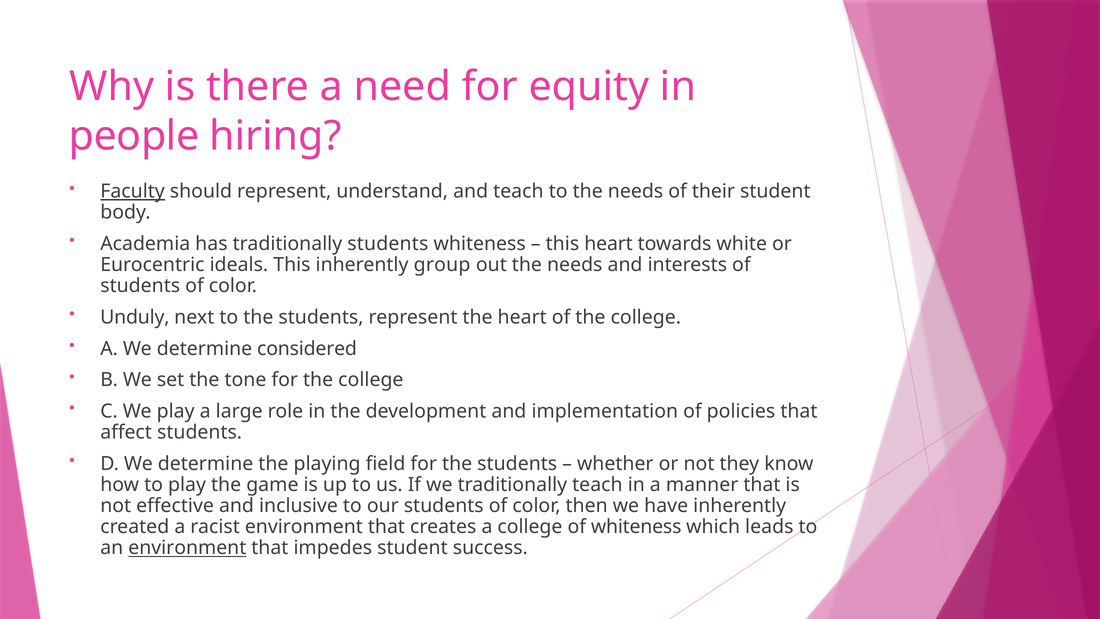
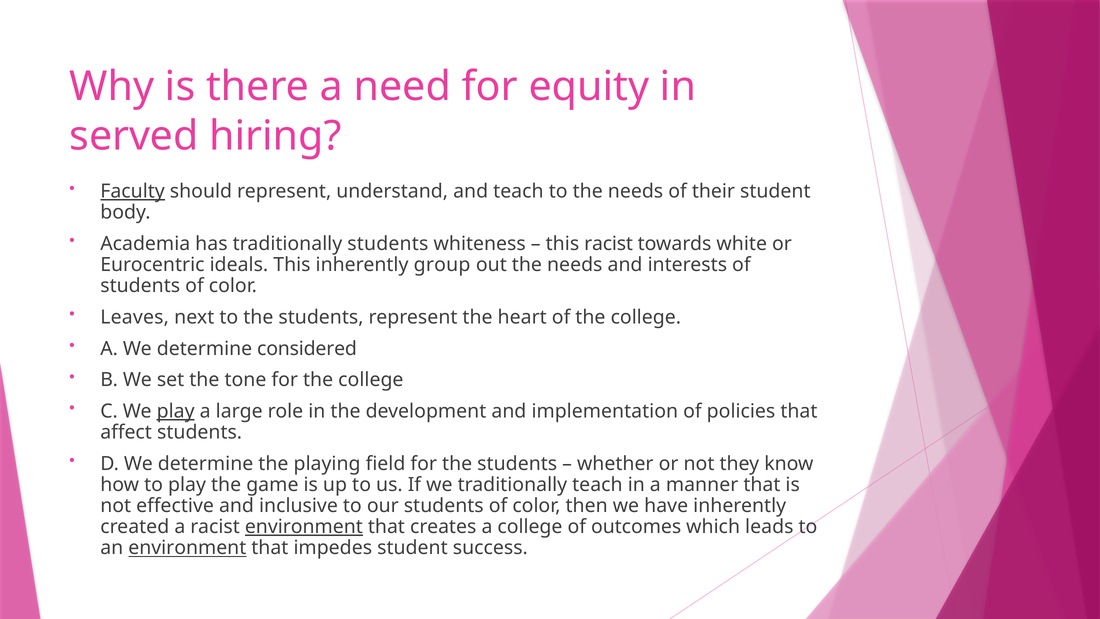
people: people -> served (134, 136)
this heart: heart -> racist (609, 244)
Unduly: Unduly -> Leaves (135, 317)
play underline: none -> present (176, 411)
environment underline: none -> present (304, 527)
of whiteness: whiteness -> outcomes (636, 527)
